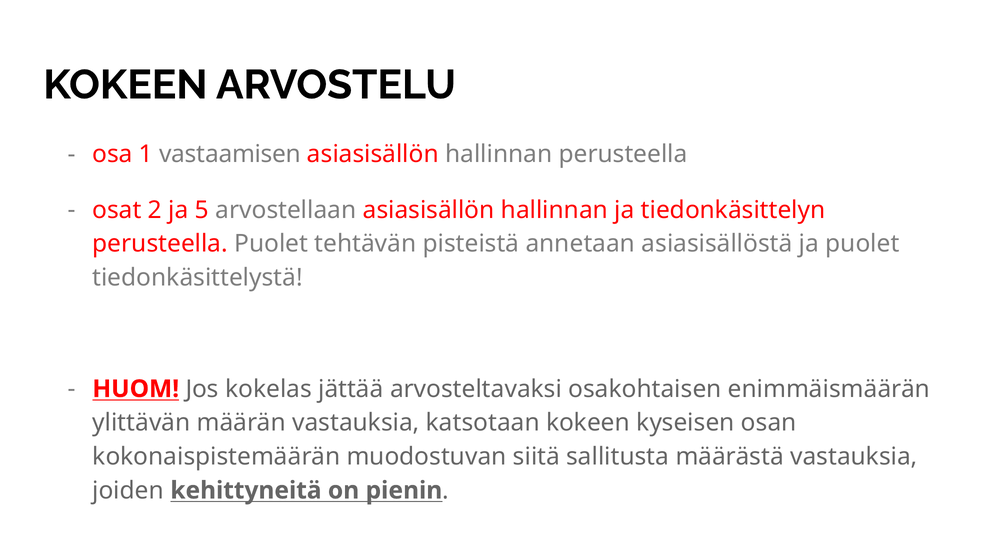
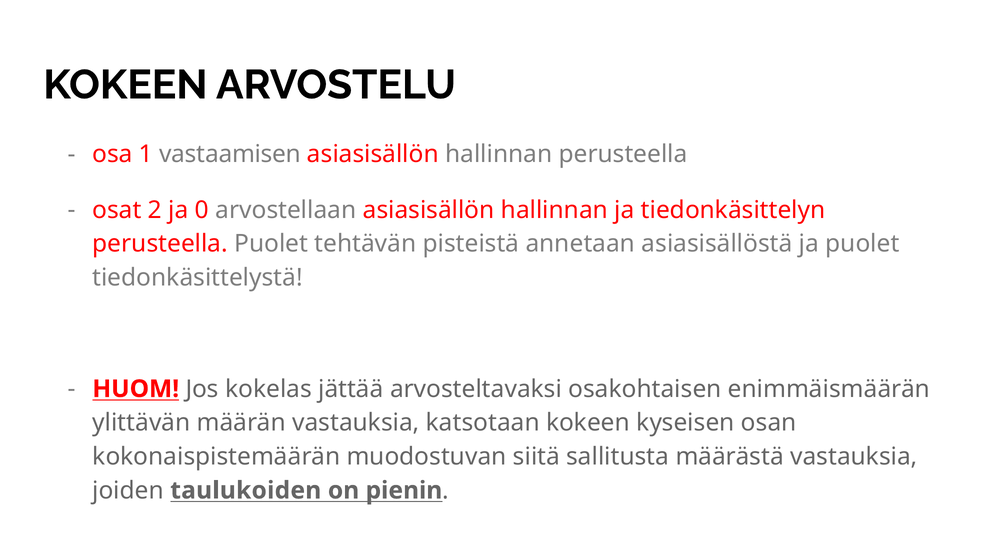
5: 5 -> 0 (202, 210)
kehittyneitä: kehittyneitä -> taulukoiden (246, 491)
